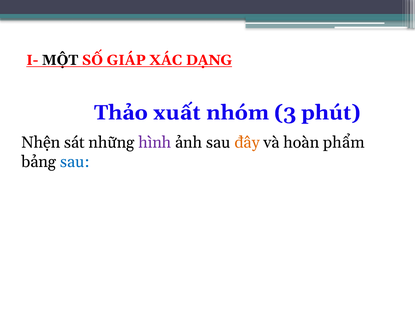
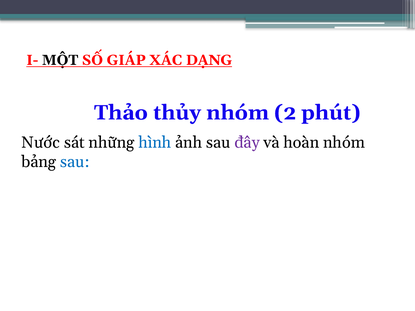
xuất: xuất -> thủy (177, 113)
3: 3 -> 2 (285, 113)
Nhện: Nhện -> Nước (41, 142)
hình colour: purple -> blue (155, 142)
đây colour: orange -> purple (247, 142)
hoàn phẩm: phẩm -> nhóm (344, 142)
